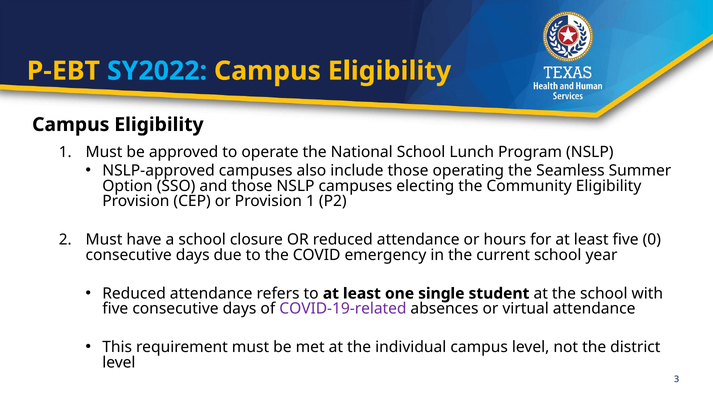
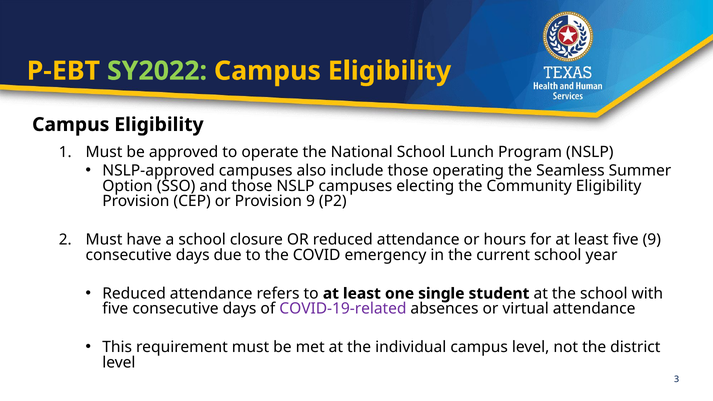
SY2022 colour: light blue -> light green (157, 71)
Provision 1: 1 -> 9 (310, 201)
five 0: 0 -> 9 (652, 240)
